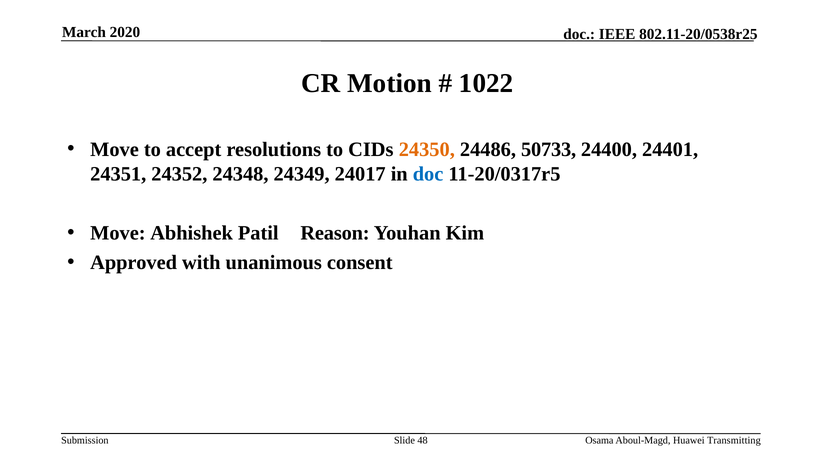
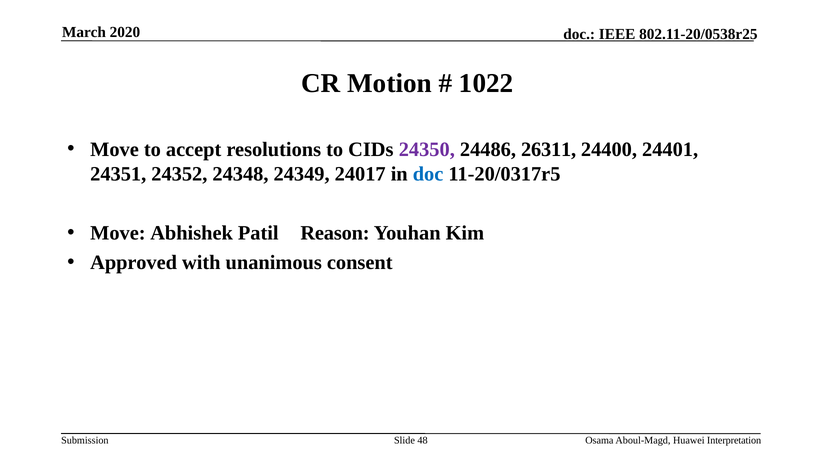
24350 colour: orange -> purple (427, 149)
50733: 50733 -> 26311 (549, 149)
Transmitting: Transmitting -> Interpretation (734, 440)
